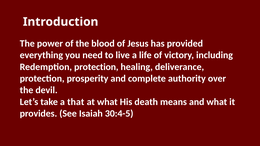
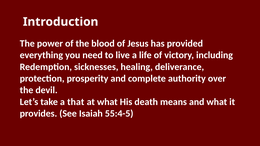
Redemption protection: protection -> sicknesses (96, 67)
30:4-5: 30:4-5 -> 55:4-5 (119, 114)
